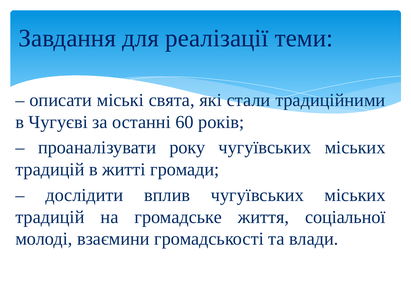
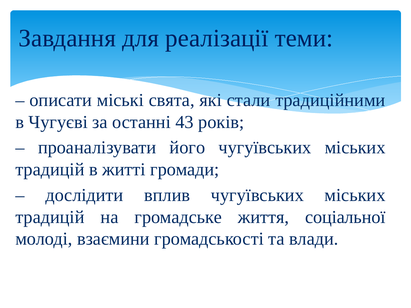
60: 60 -> 43 (184, 122)
року: року -> його (187, 148)
